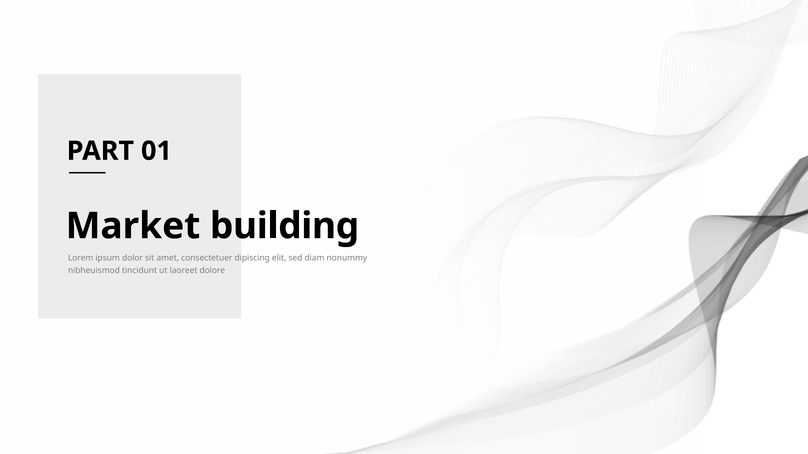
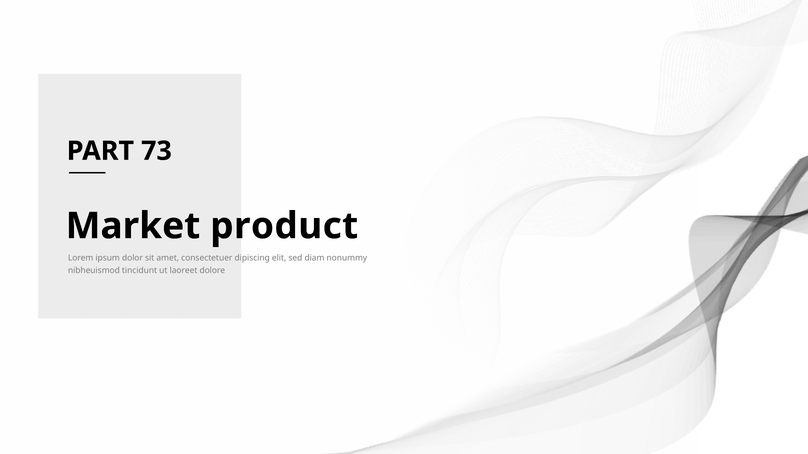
01: 01 -> 73 (156, 151)
building: building -> product (284, 226)
